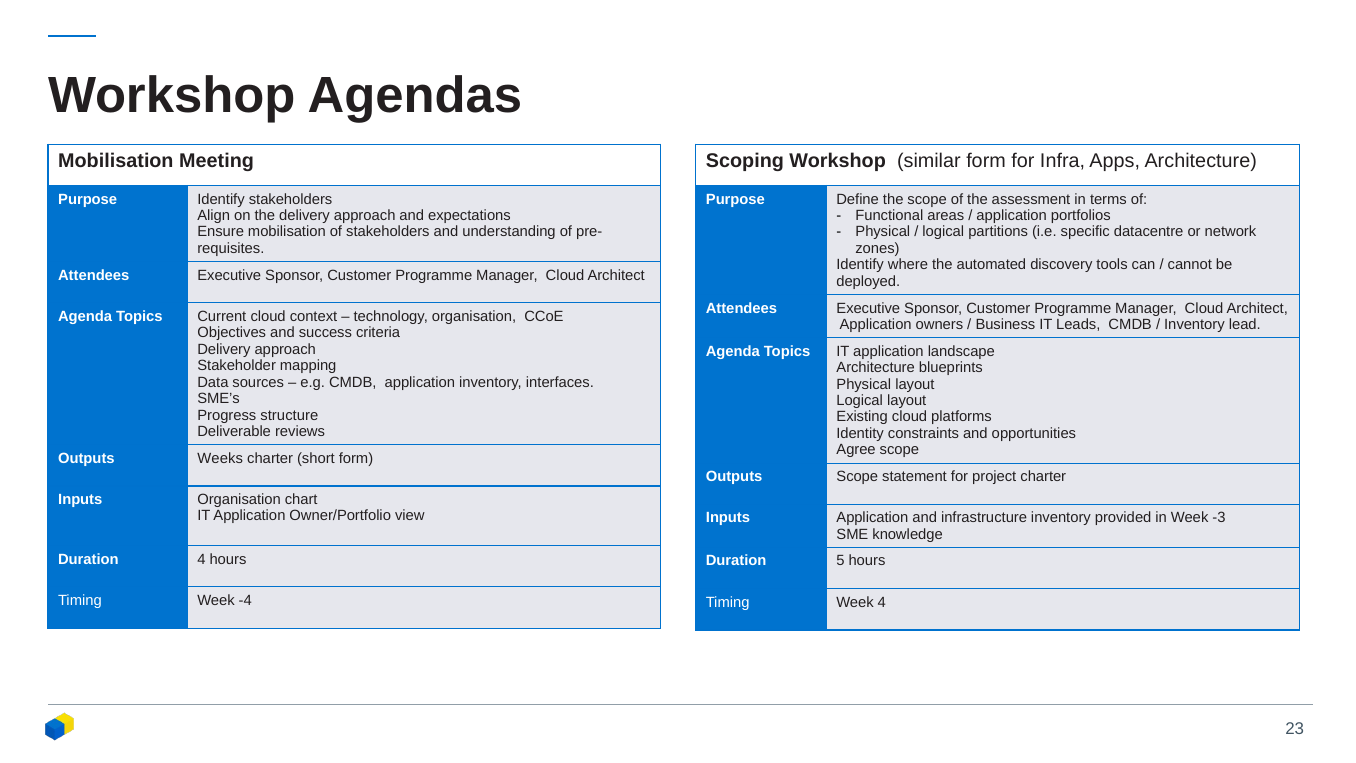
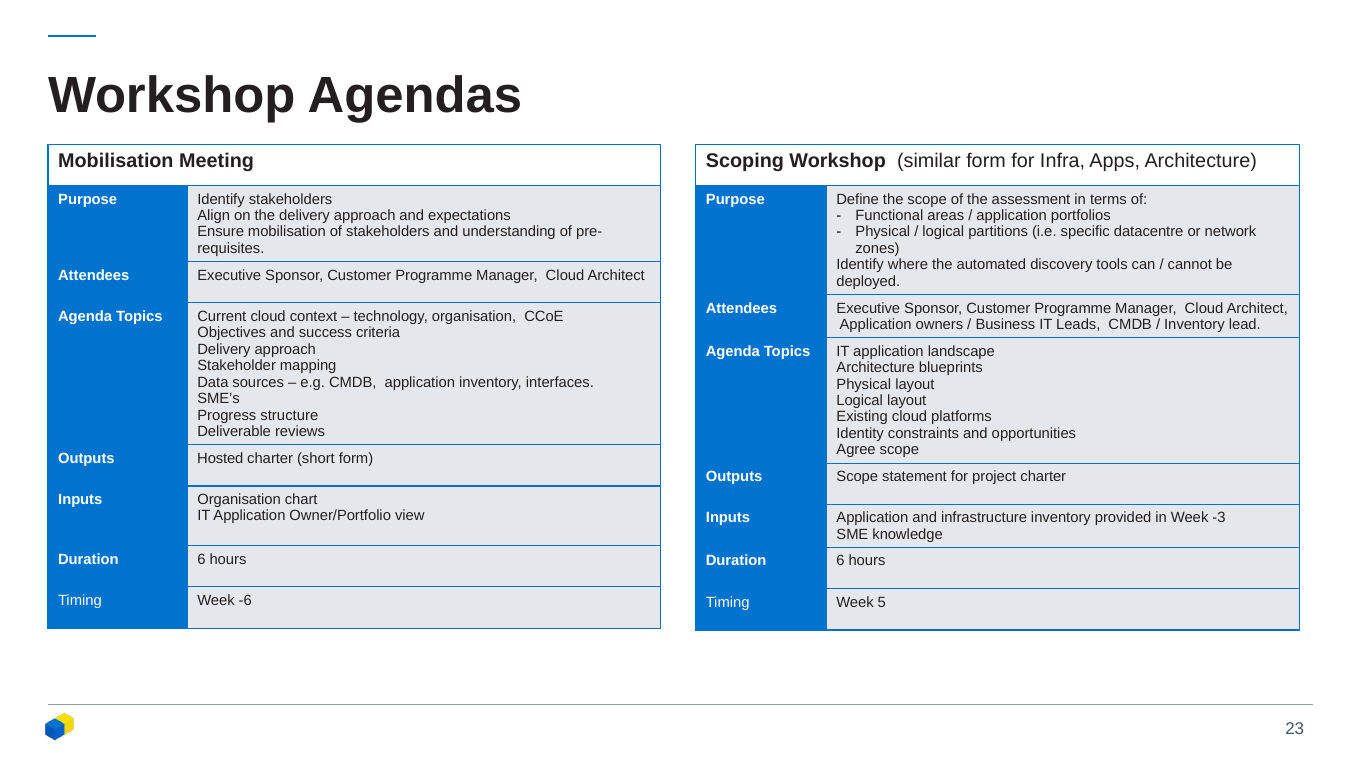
Weeks: Weeks -> Hosted (220, 458)
4: 4 -> 6 (202, 559)
5: 5 -> 6 (841, 561)
-4: -4 -> -6 (245, 600)
Week 4: 4 -> 5 (882, 602)
